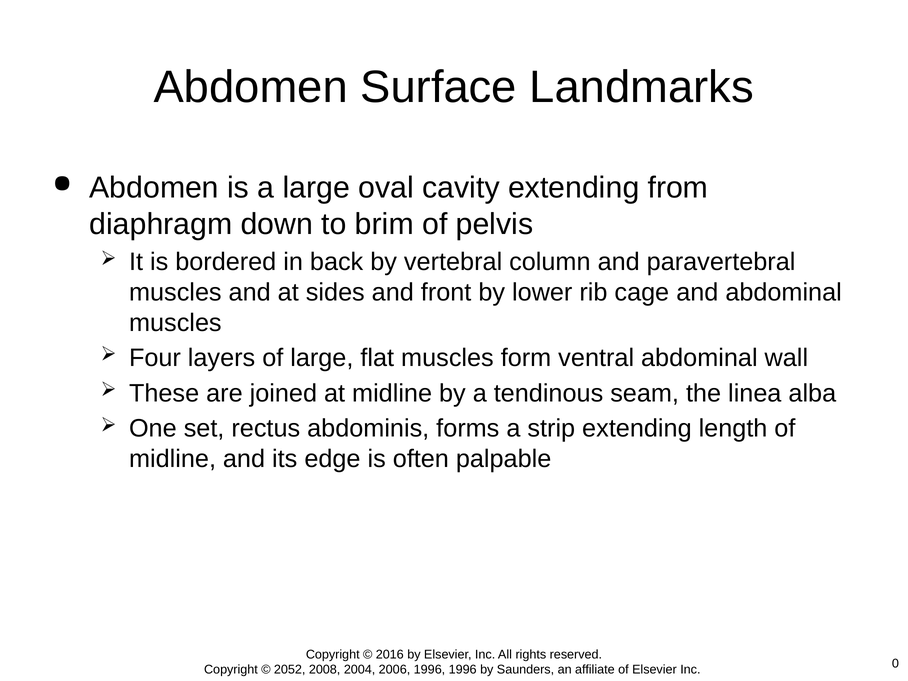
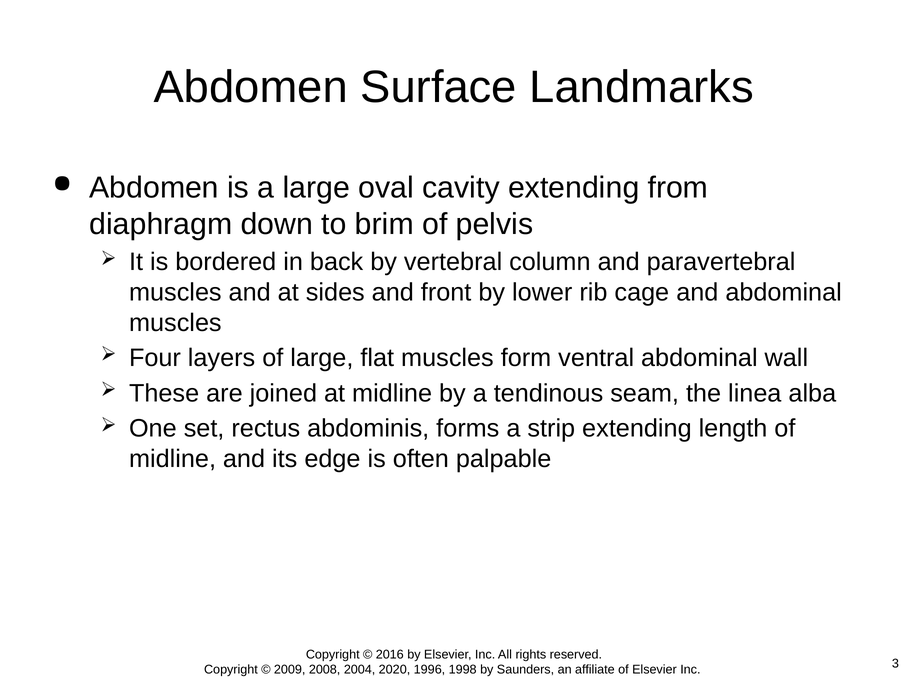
2052: 2052 -> 2009 (290, 670)
2006: 2006 -> 2020 (394, 670)
1996 1996: 1996 -> 1998 (463, 670)
0: 0 -> 3 (895, 664)
